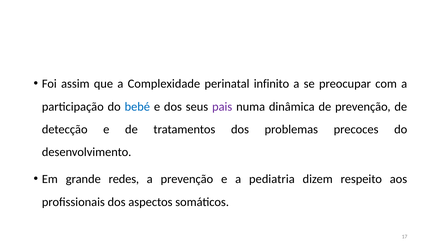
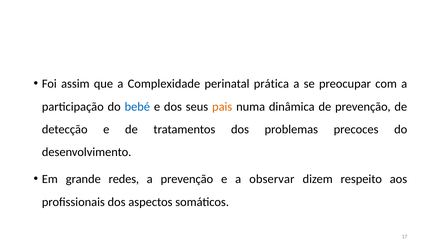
infinito: infinito -> prática (271, 84)
pais colour: purple -> orange (222, 107)
pediatria: pediatria -> observar (272, 179)
